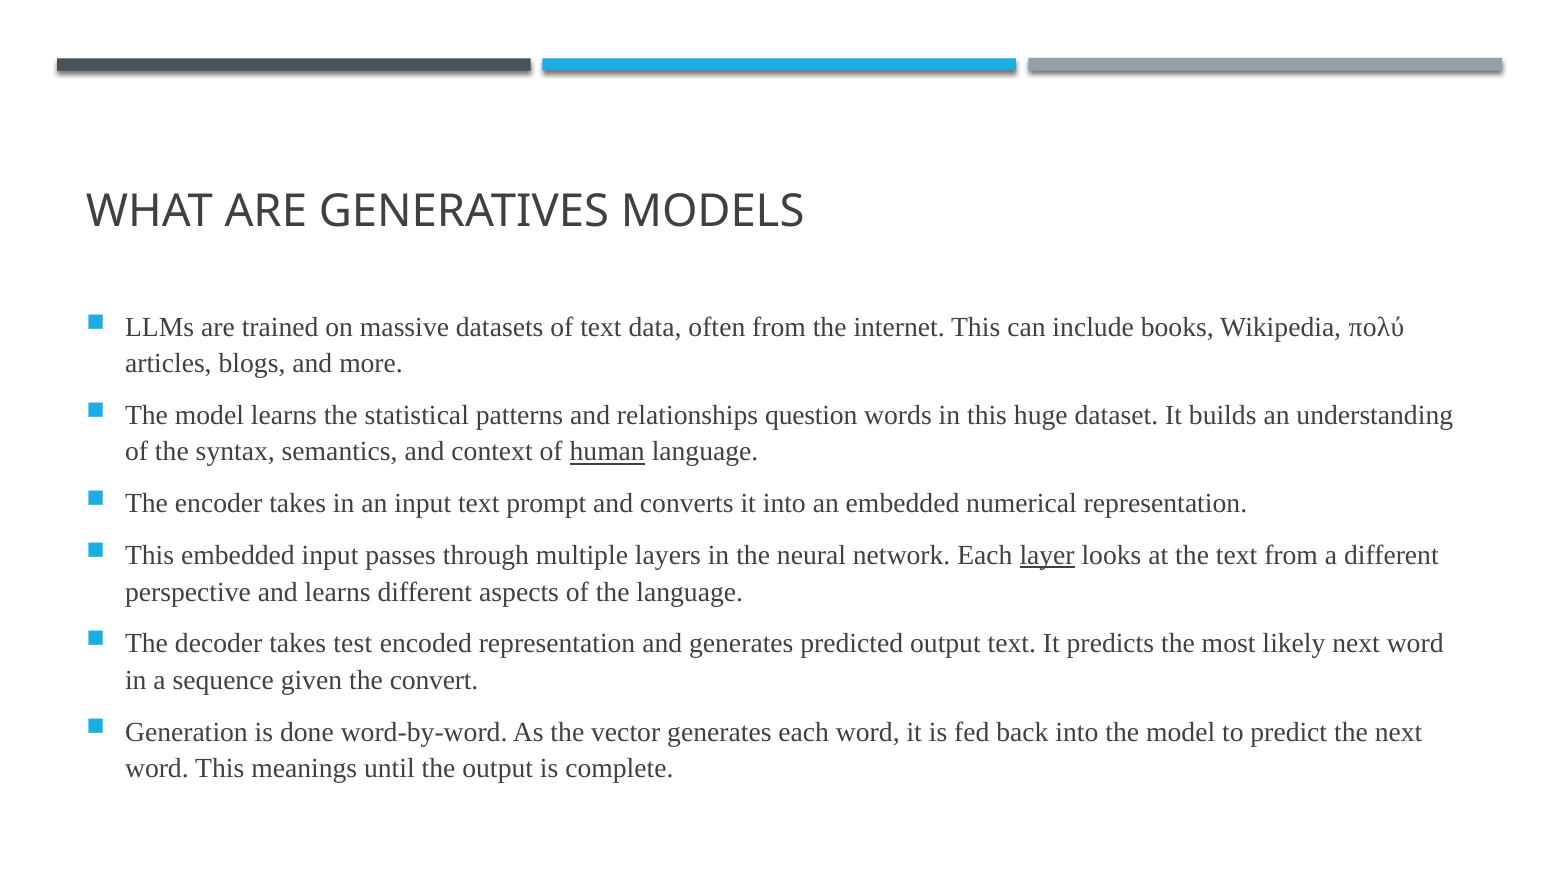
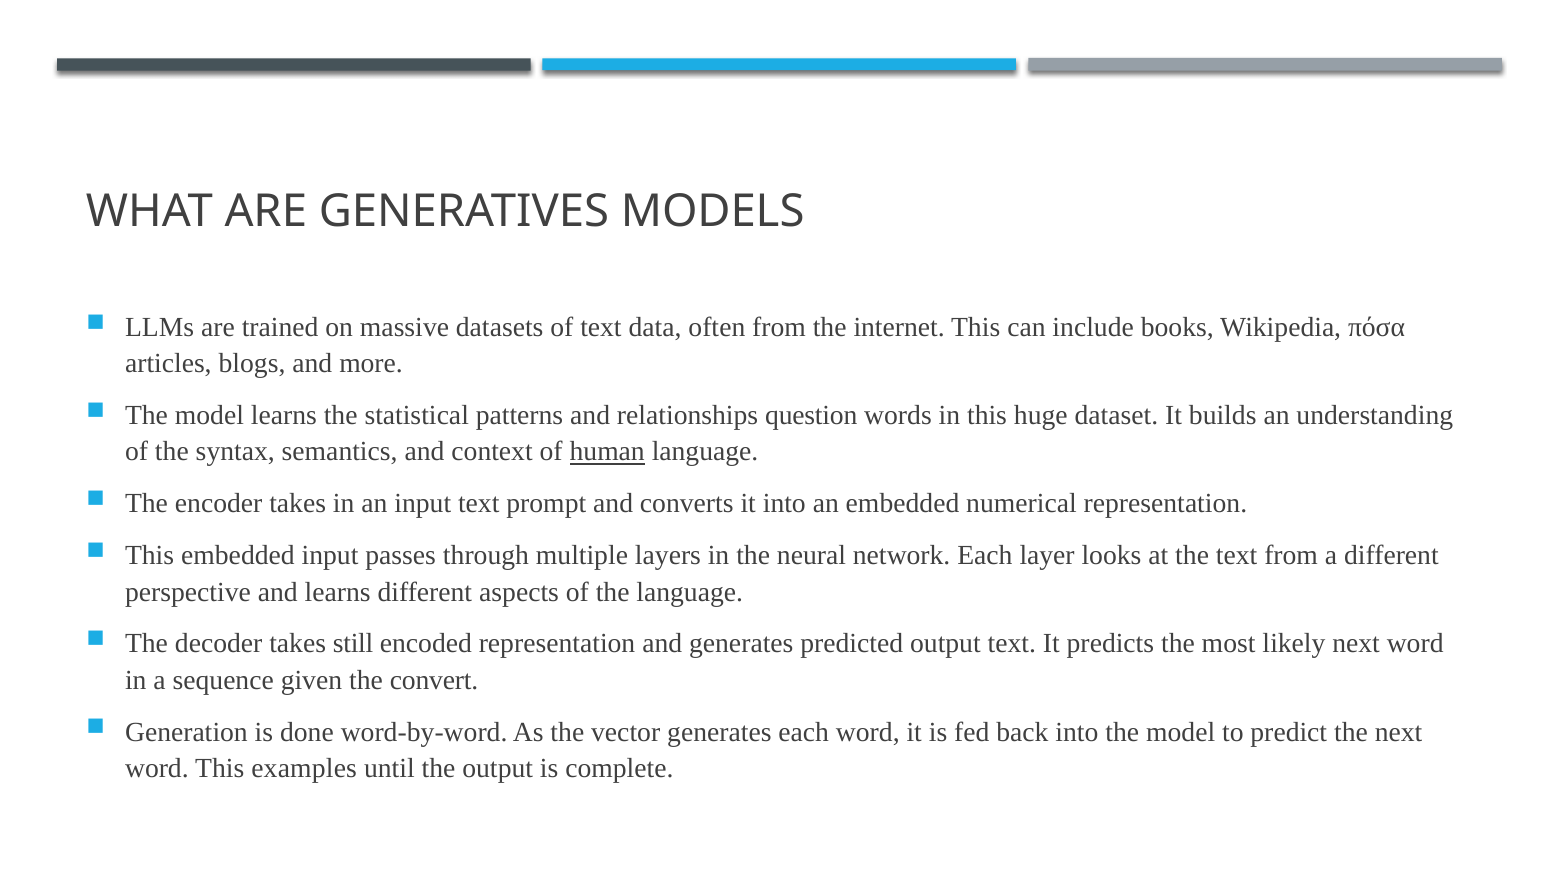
πολύ: πολύ -> πόσα (1377, 327)
layer underline: present -> none (1047, 555)
test: test -> still (353, 644)
meanings: meanings -> examples (304, 768)
